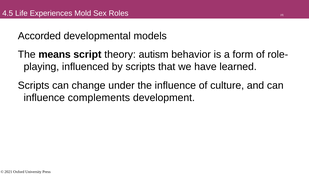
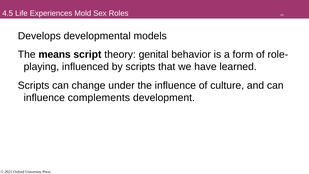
Accorded: Accorded -> Develops (39, 36)
autism: autism -> genital (154, 54)
